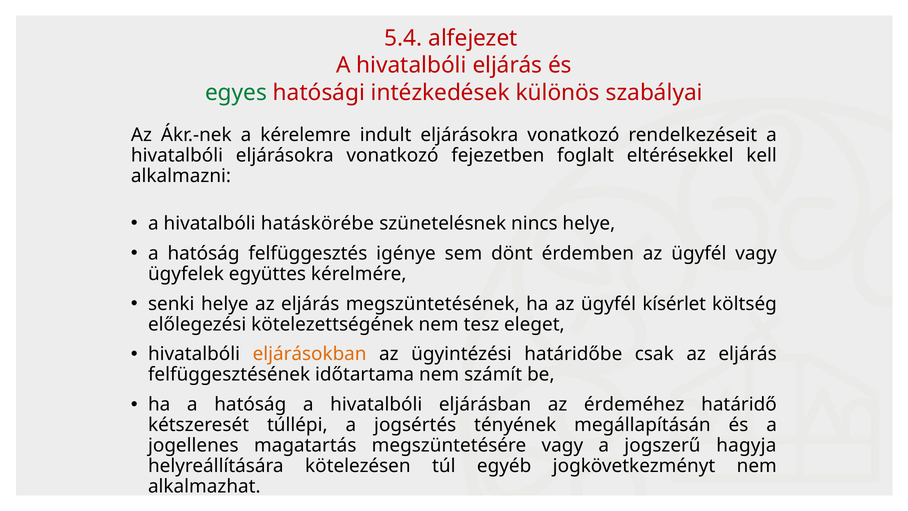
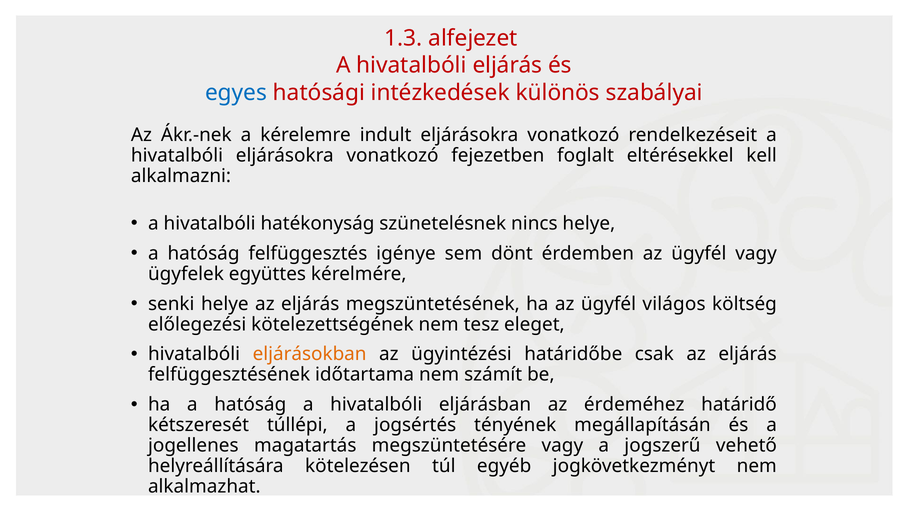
5.4: 5.4 -> 1.3 (403, 38)
egyes colour: green -> blue (236, 93)
hatáskörébe: hatáskörébe -> hatékonyság (317, 223)
kísérlet: kísérlet -> világos (674, 304)
hagyja: hagyja -> vehető (746, 445)
